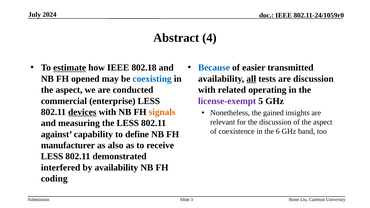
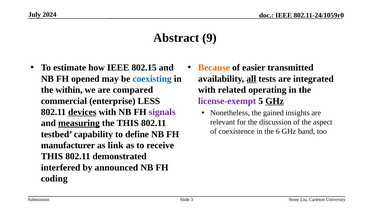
4: 4 -> 9 (209, 38)
estimate underline: present -> none (70, 68)
802.18: 802.18 -> 802.15 (144, 68)
Because colour: blue -> orange (214, 68)
are discussion: discussion -> integrated (313, 79)
aspect: aspect -> within (69, 90)
conducted: conducted -> compared (133, 90)
GHz underline: none -> present (275, 101)
signals colour: orange -> purple (162, 112)
measuring underline: none -> present (79, 123)
the LESS: LESS -> THIS (128, 123)
against: against -> testbed (57, 134)
also: also -> link (116, 145)
LESS: LESS -> THIS (52, 157)
by availability: availability -> announced (116, 168)
